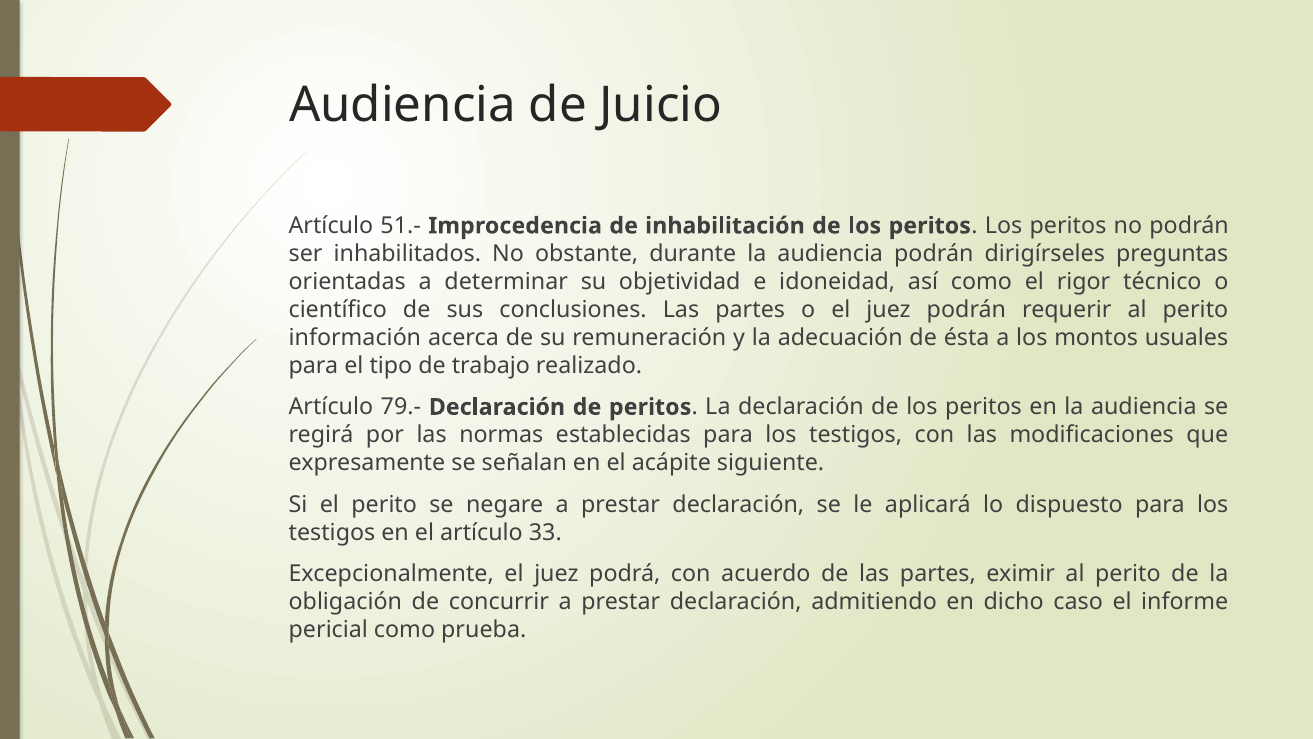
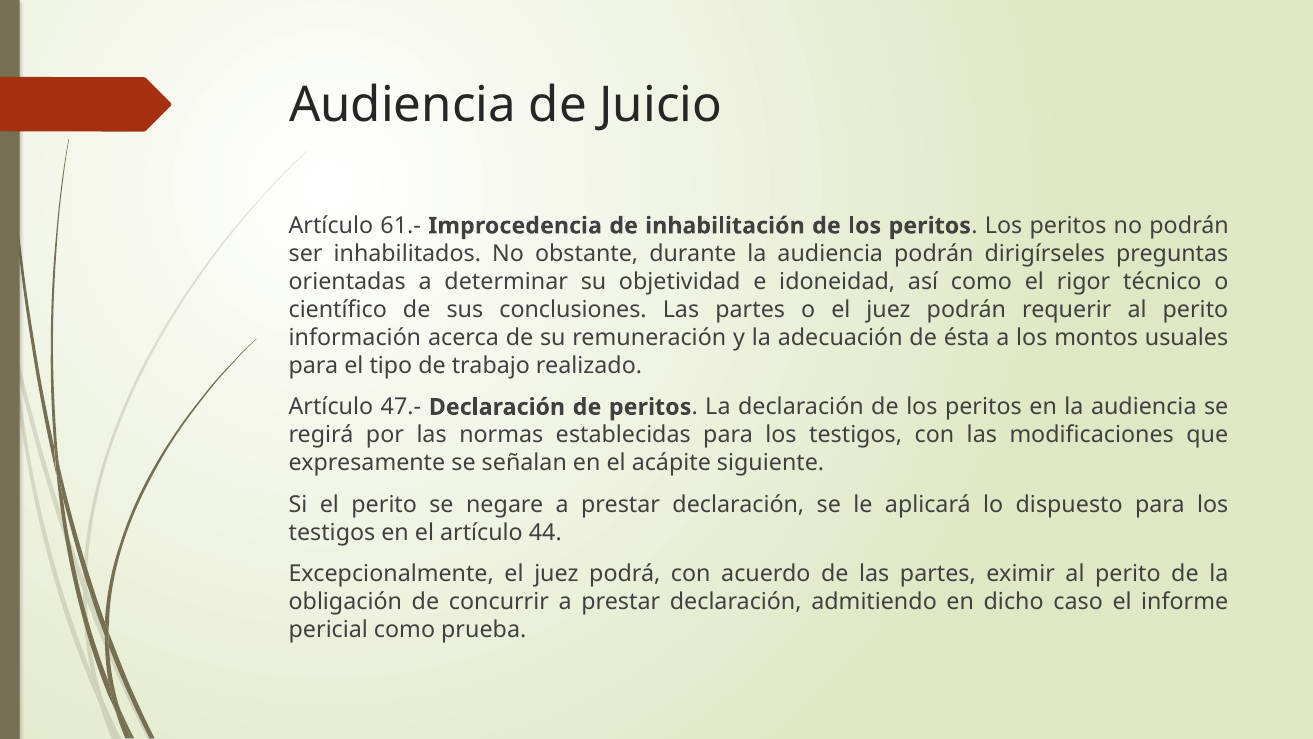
51.-: 51.- -> 61.- (401, 226)
79.-: 79.- -> 47.- (401, 407)
33: 33 -> 44 (545, 532)
